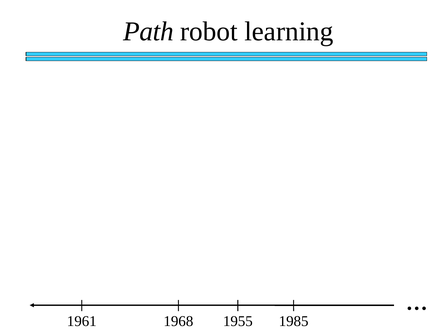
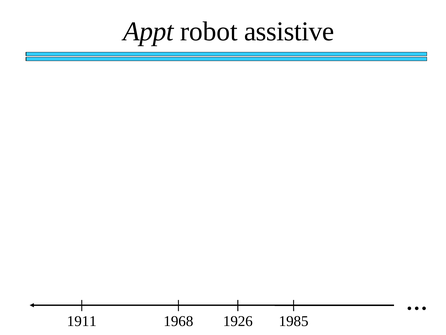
Path: Path -> Appt (148, 32)
learning: learning -> assistive (289, 32)
1961: 1961 -> 1911 (82, 321)
1955: 1955 -> 1926 (238, 321)
